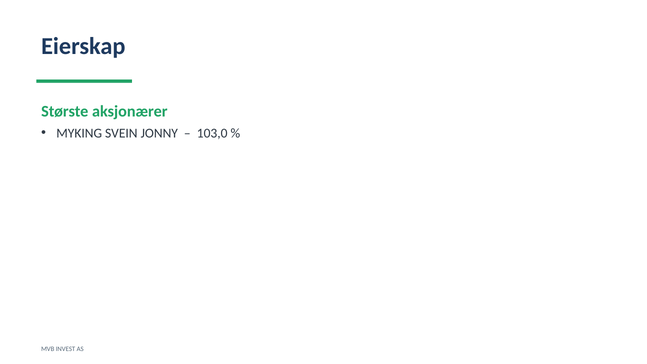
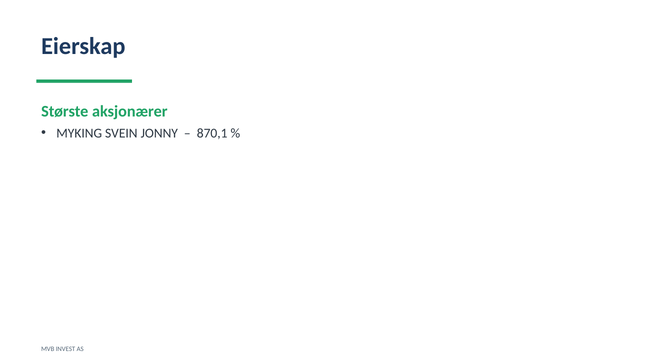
103,0: 103,0 -> 870,1 (212, 133)
